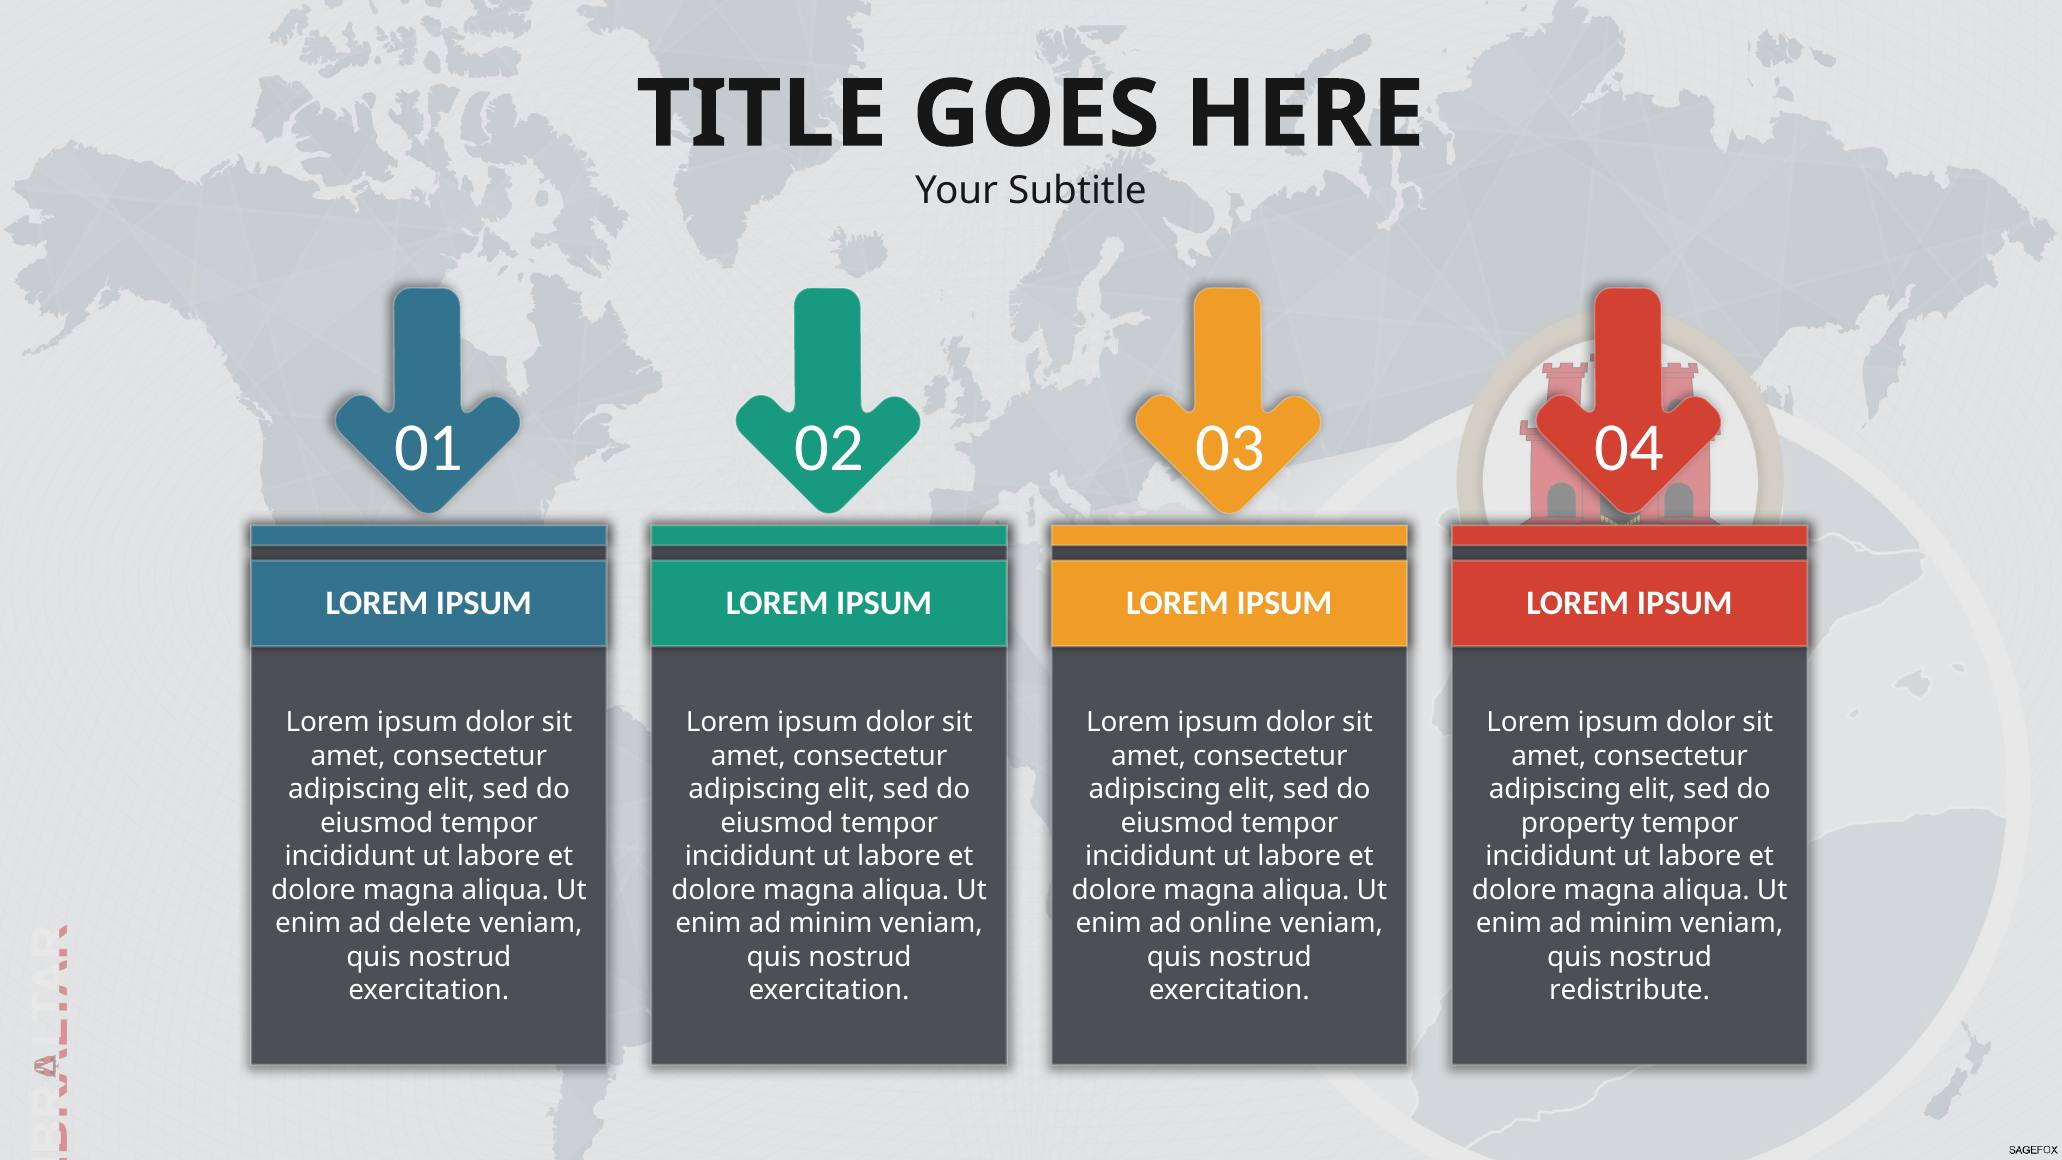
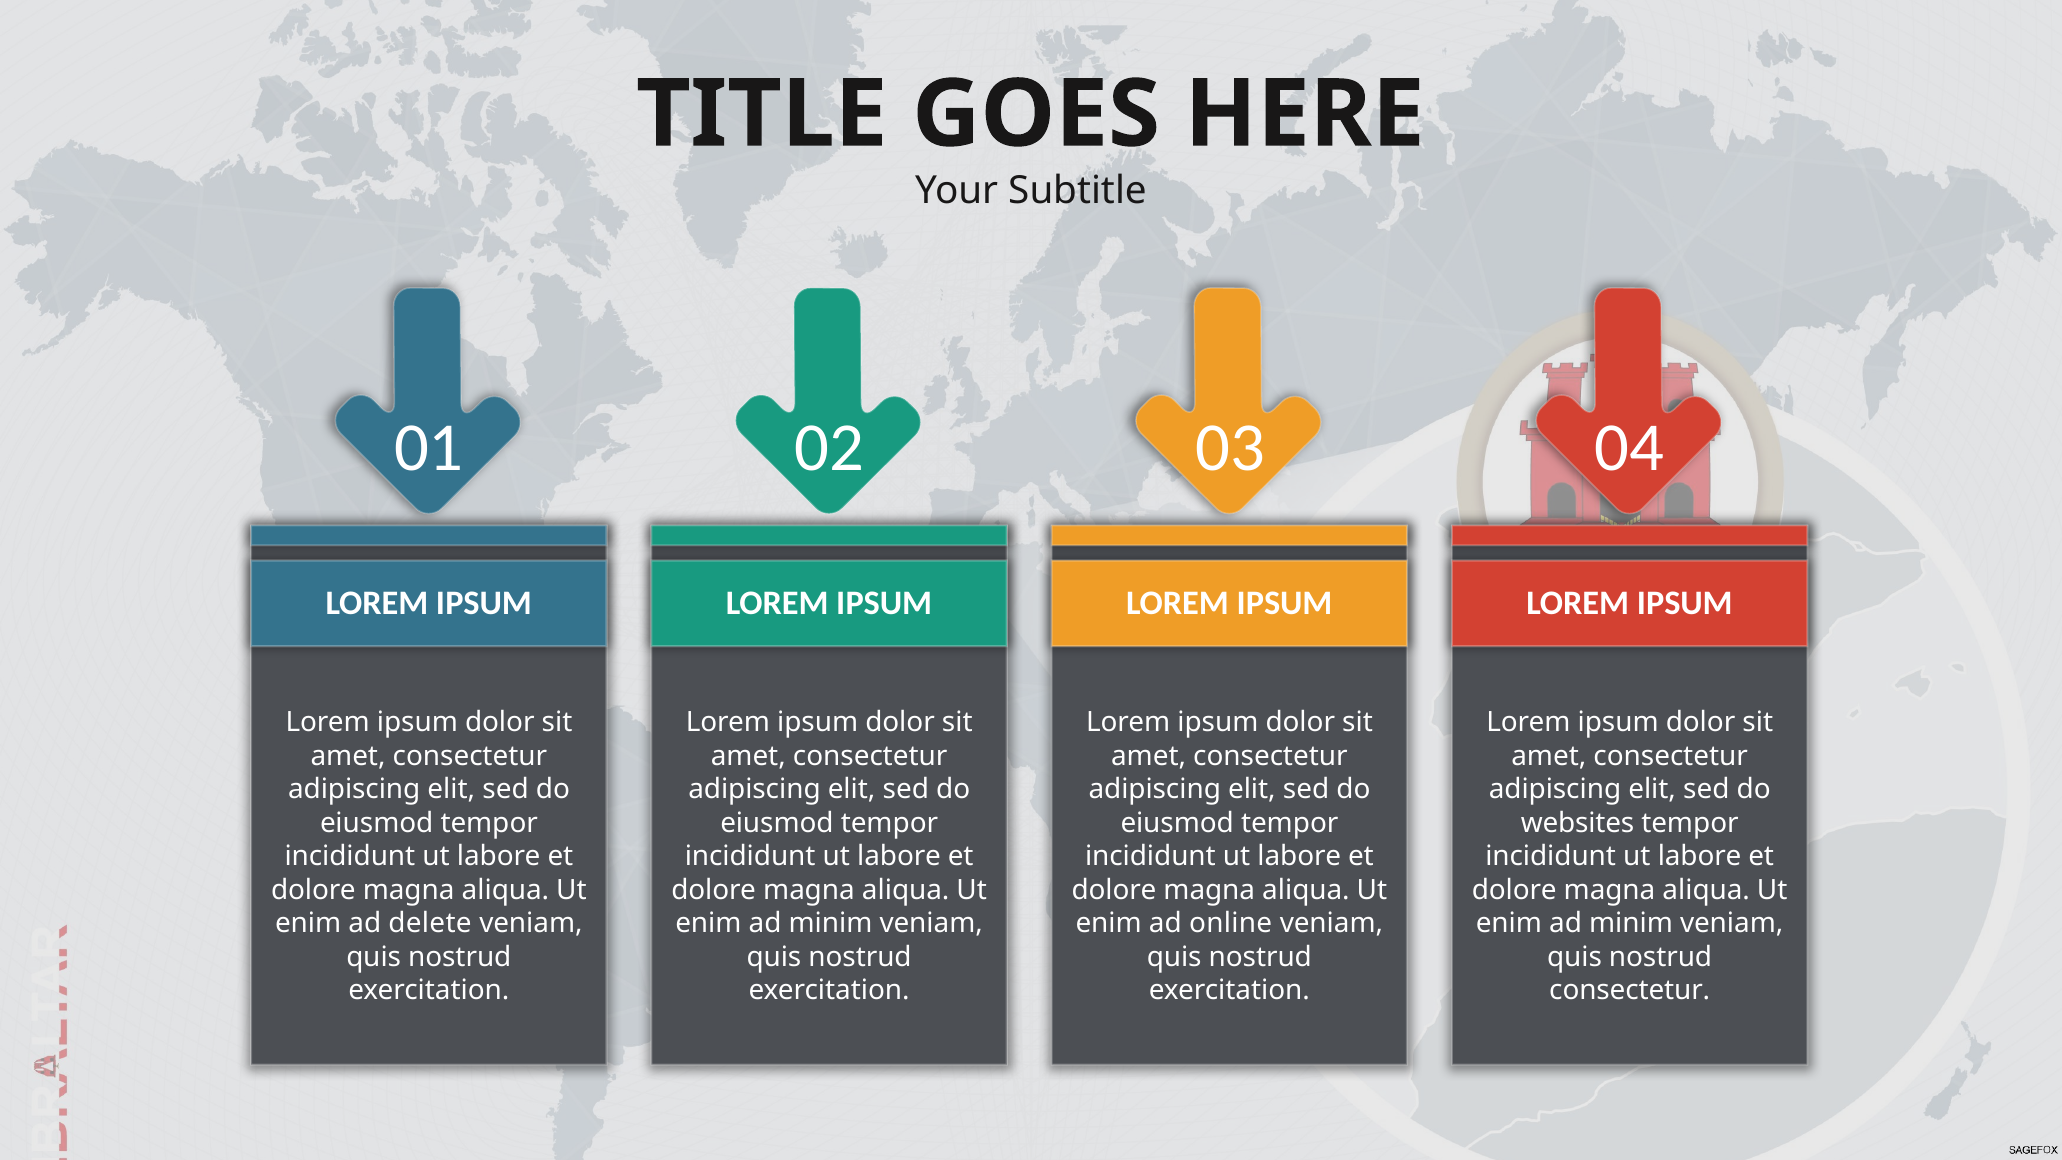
property: property -> websites (1578, 823)
redistribute: redistribute -> consectetur (1630, 991)
